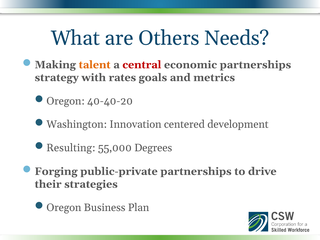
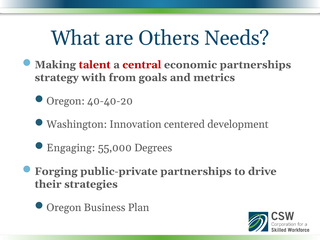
talent colour: orange -> red (95, 65)
rates: rates -> from (122, 78)
Resulting: Resulting -> Engaging (71, 148)
